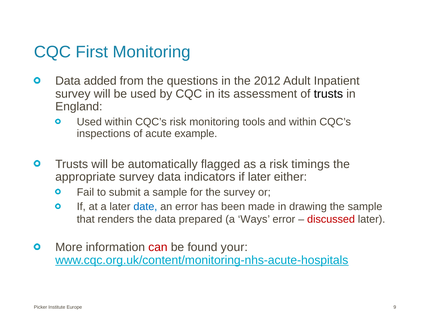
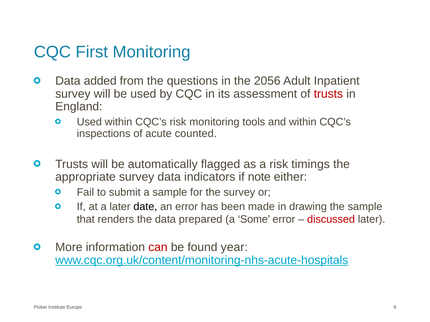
2012: 2012 -> 2056 (267, 81)
trusts colour: black -> red (328, 94)
example: example -> counted (196, 134)
if later: later -> note (259, 177)
date colour: blue -> black (145, 207)
Ways: Ways -> Some (254, 220)
your: your -> year (234, 248)
